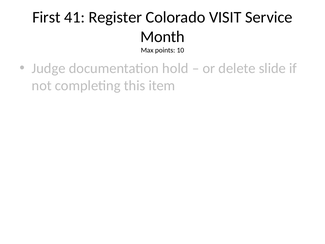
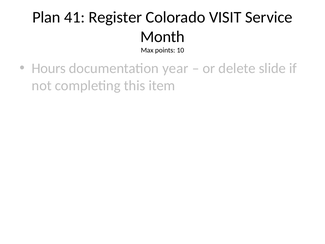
First: First -> Plan (46, 17)
Judge: Judge -> Hours (49, 68)
hold: hold -> year (175, 68)
